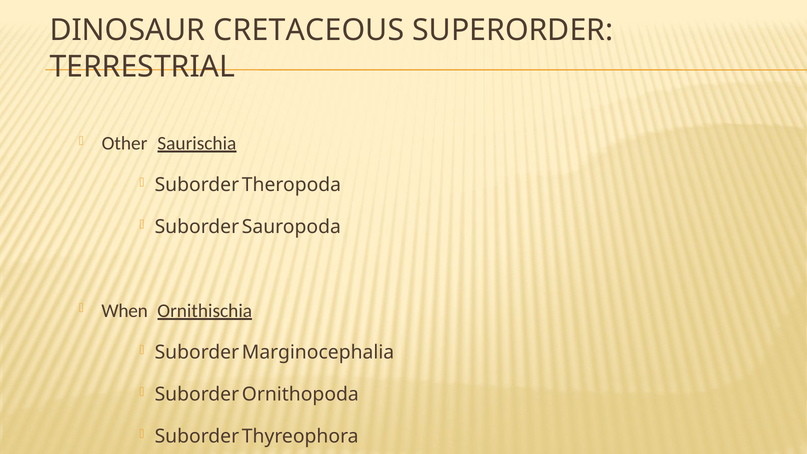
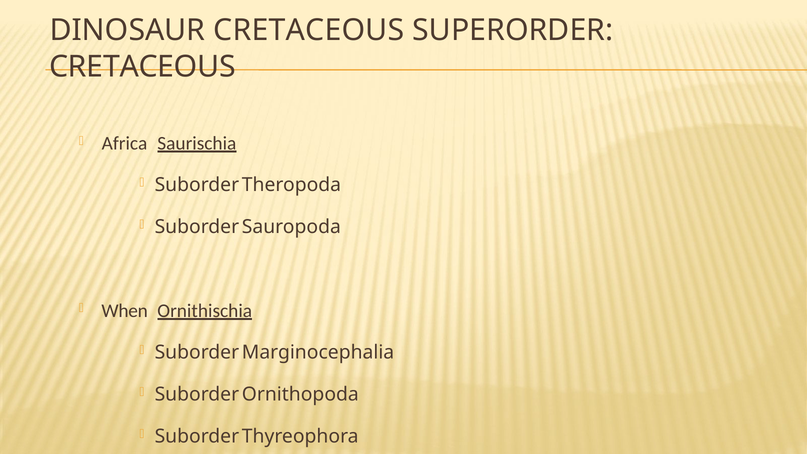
TERRESTRIAL: TERRESTRIAL -> CRETACEOUS (142, 67)
Other: Other -> Africa (125, 143)
